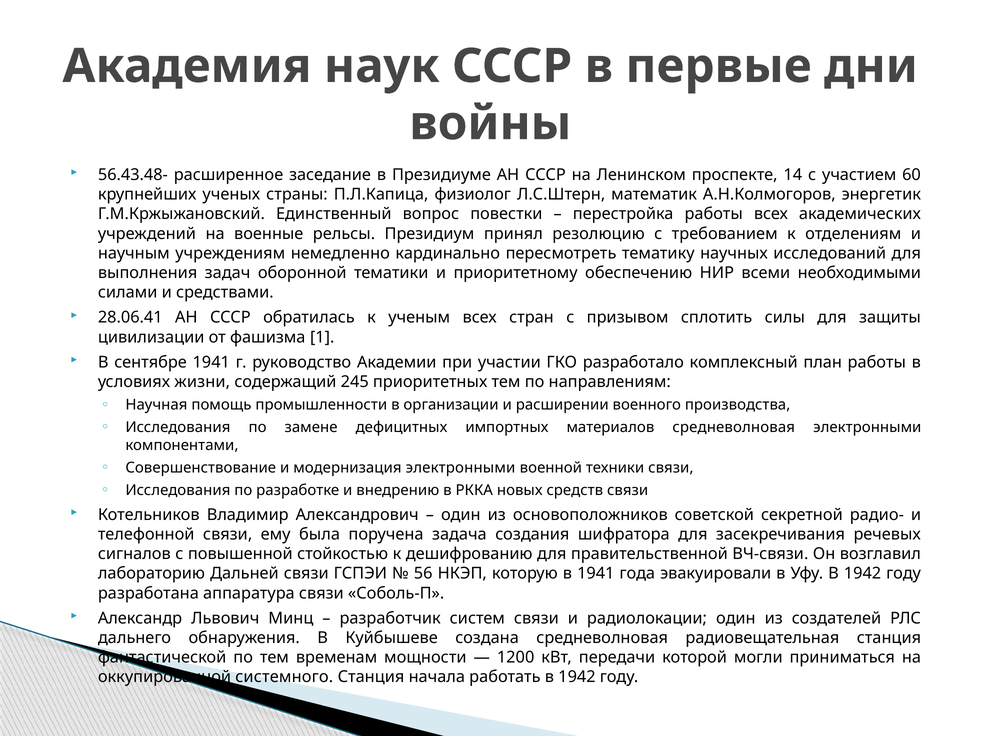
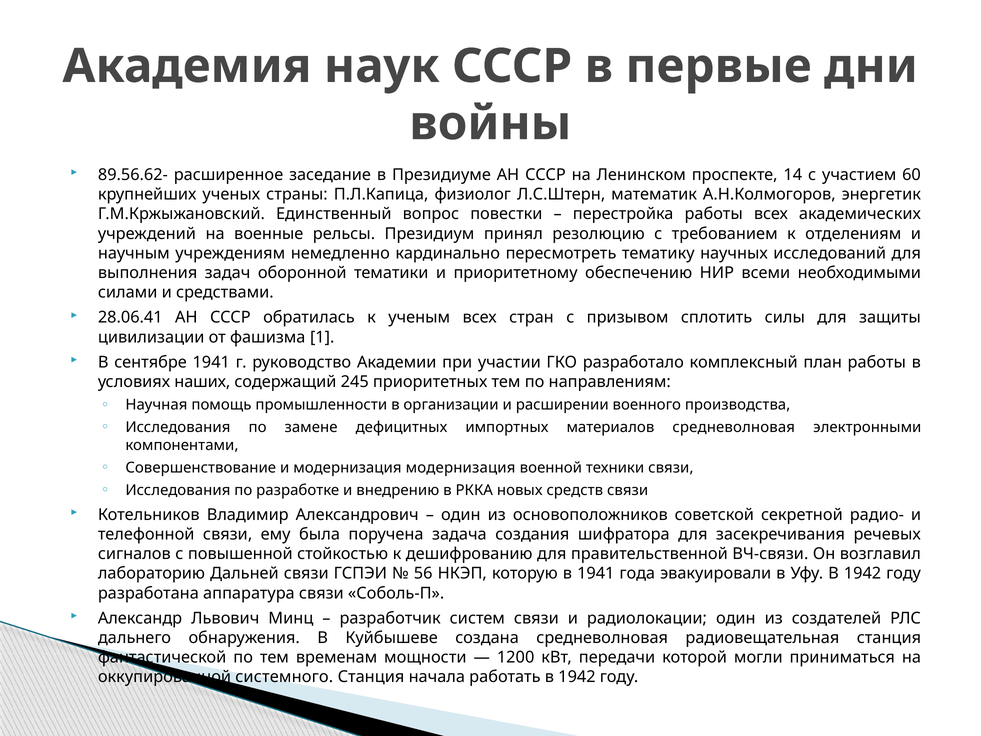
56.43.48-: 56.43.48- -> 89.56.62- (133, 175)
жизни: жизни -> наших (202, 382)
модернизация электронными: электронными -> модернизация (461, 468)
